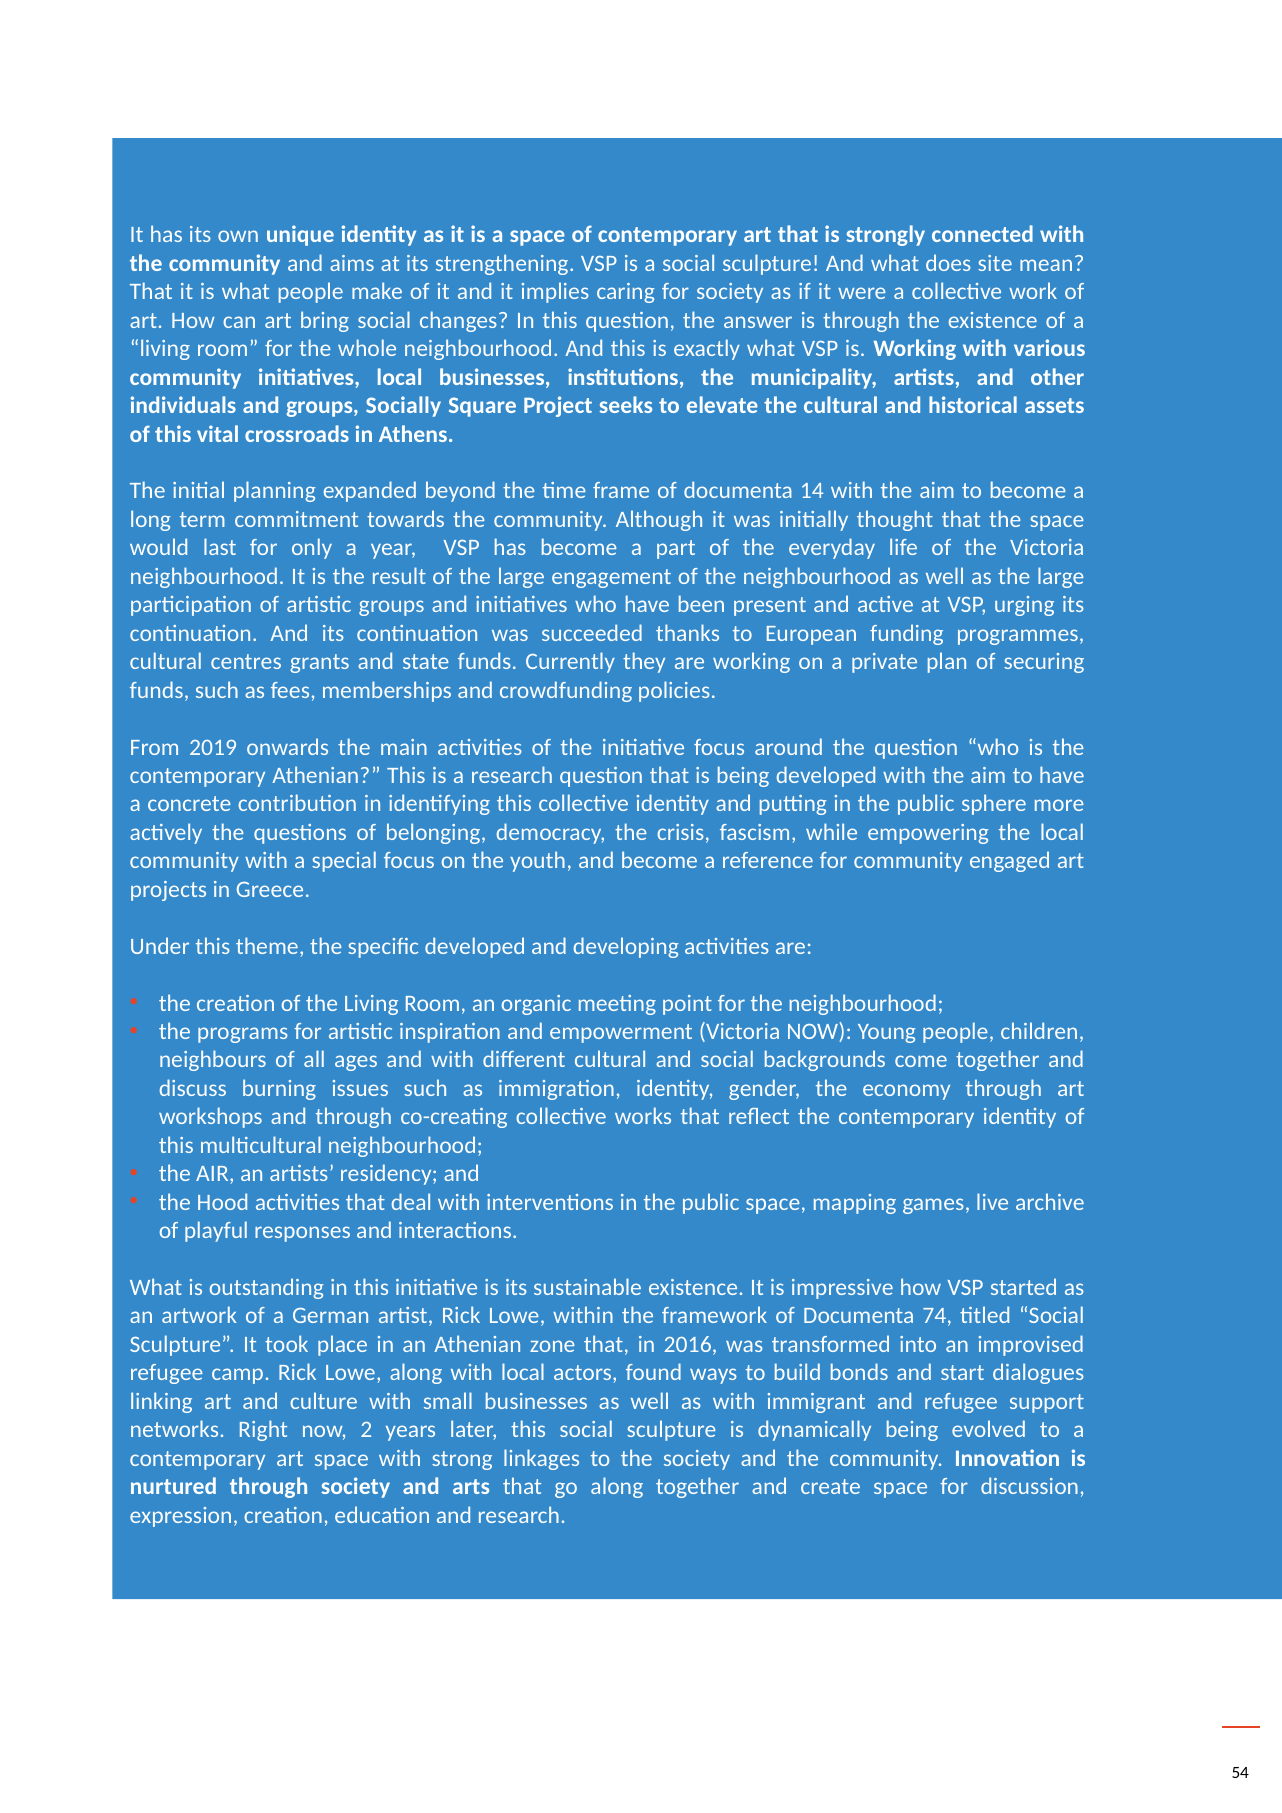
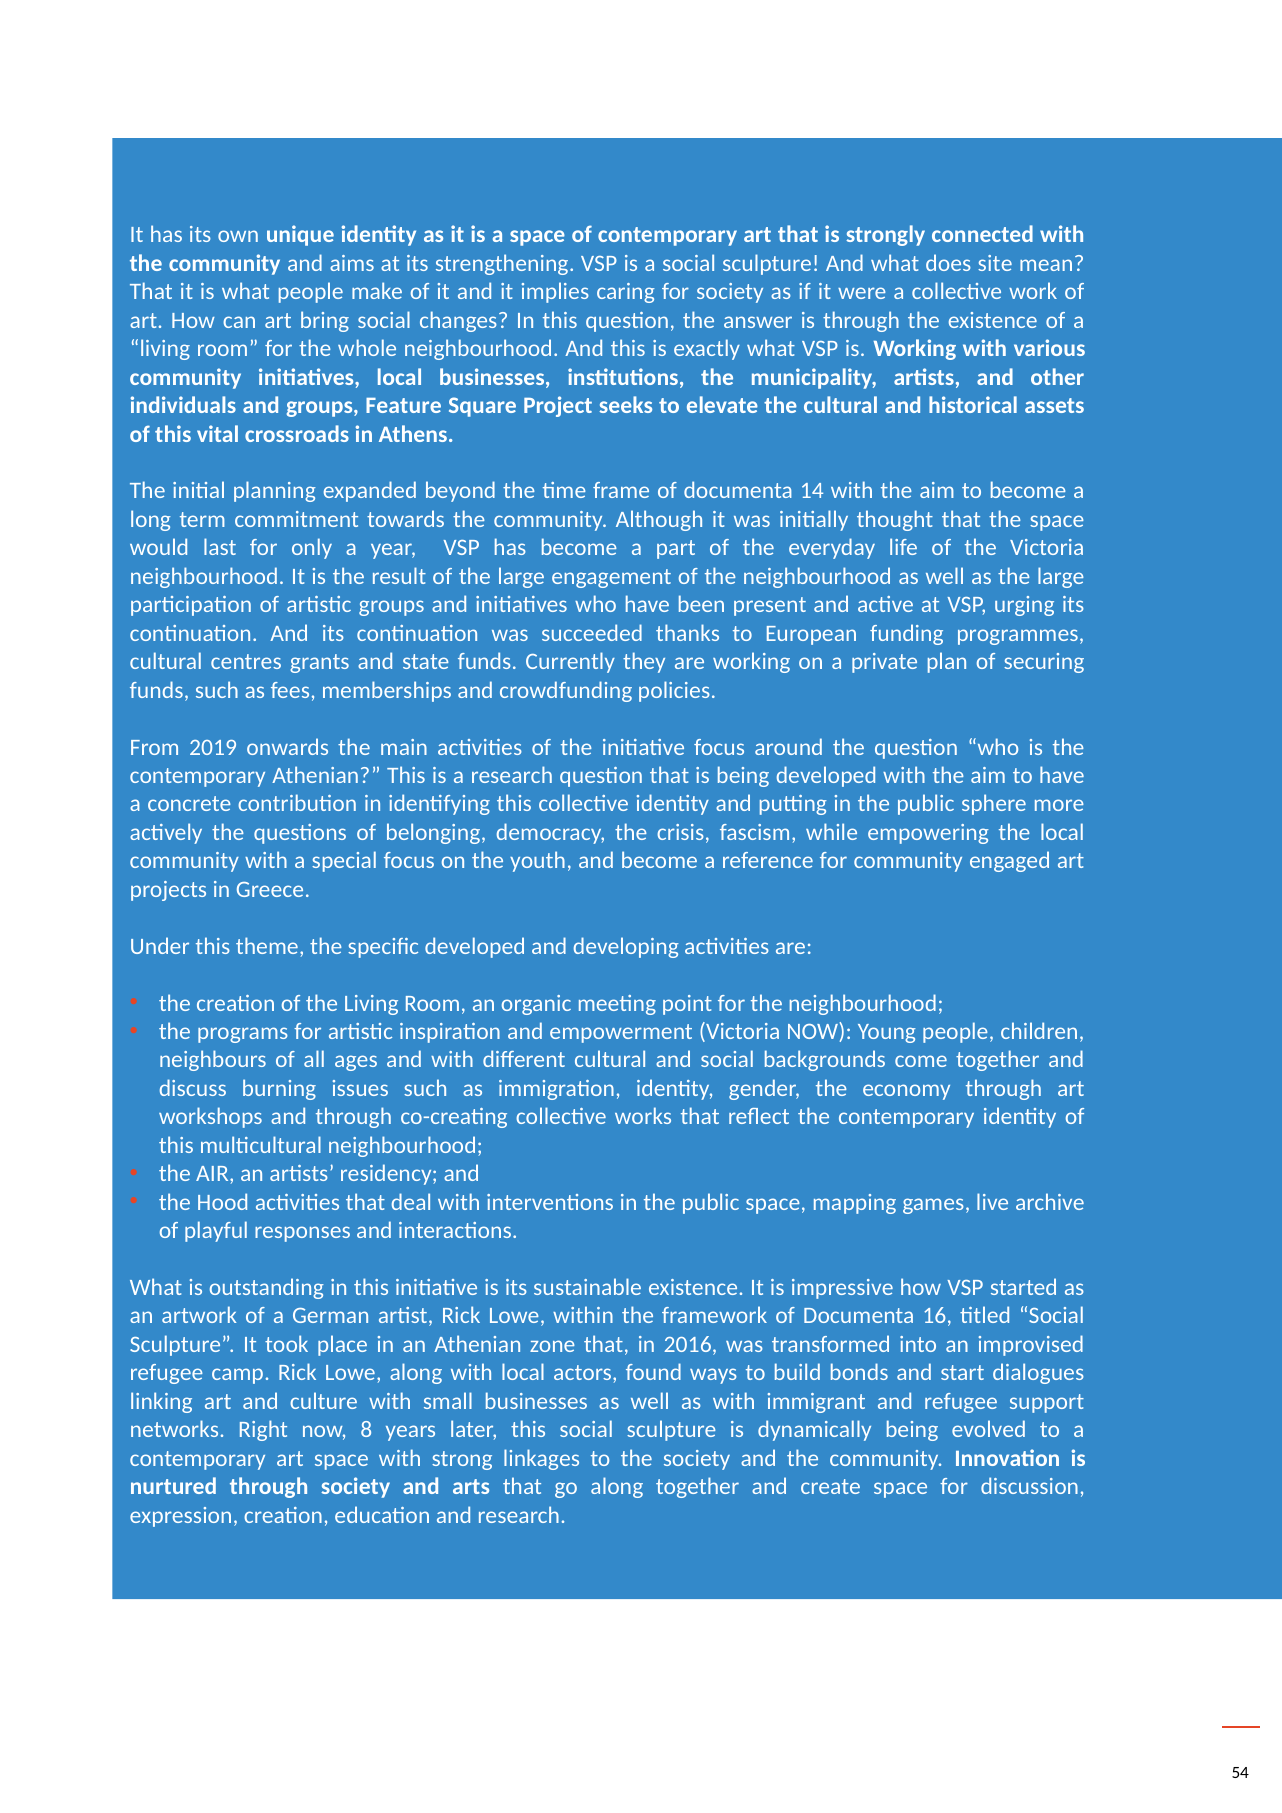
Socially: Socially -> Feature (404, 406)
74: 74 -> 16 (937, 1316)
2: 2 -> 8 (366, 1430)
